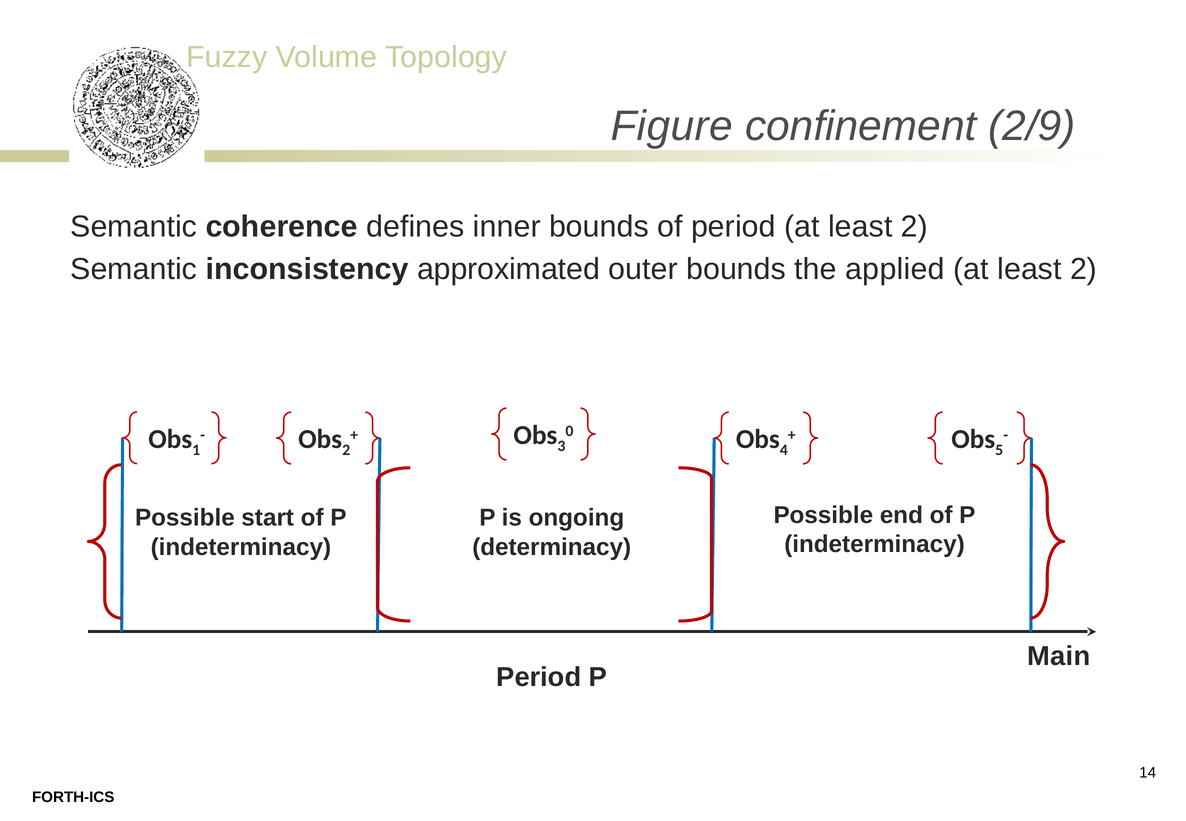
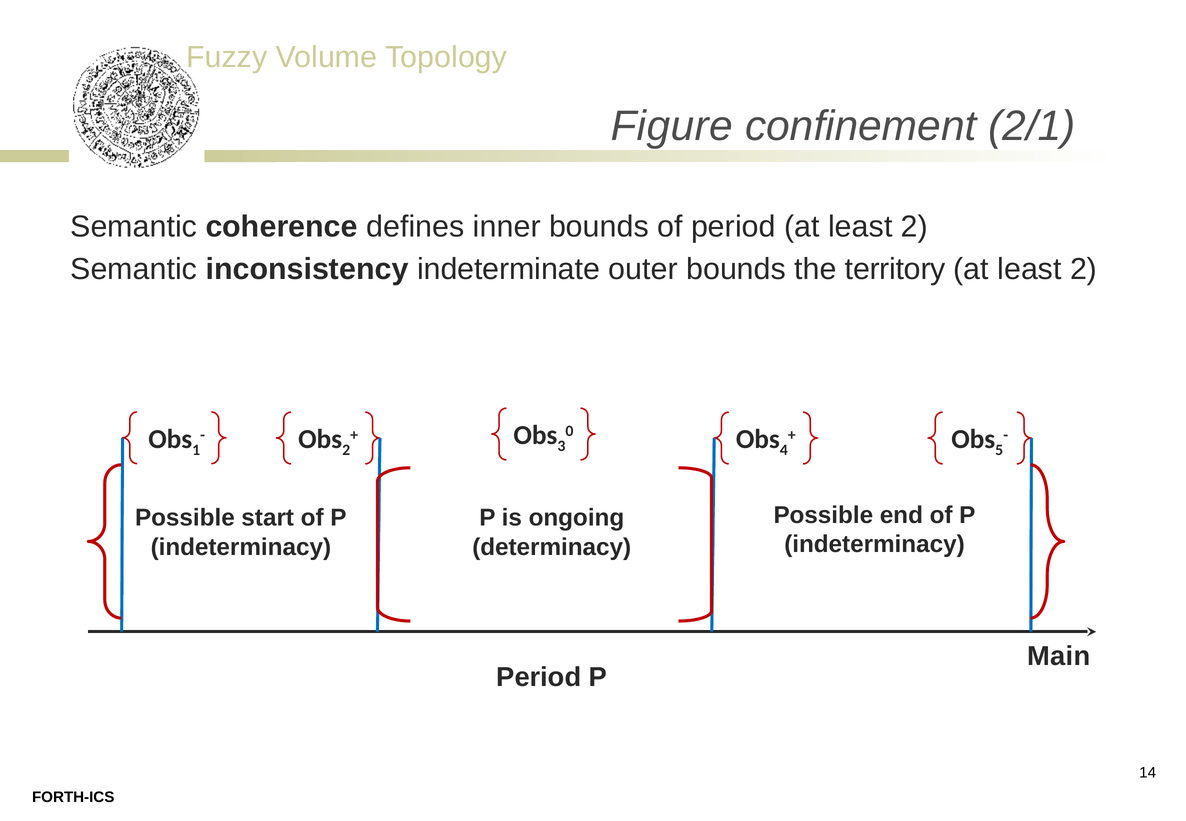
2/9: 2/9 -> 2/1 (1032, 126)
approximated: approximated -> indeterminate (509, 269)
applied: applied -> territory (895, 269)
